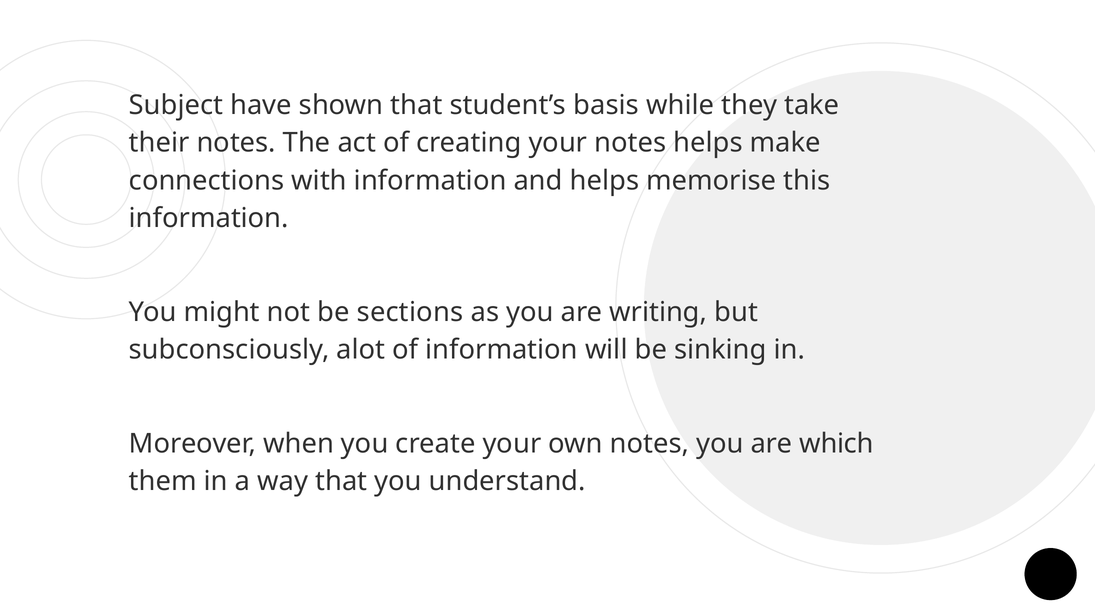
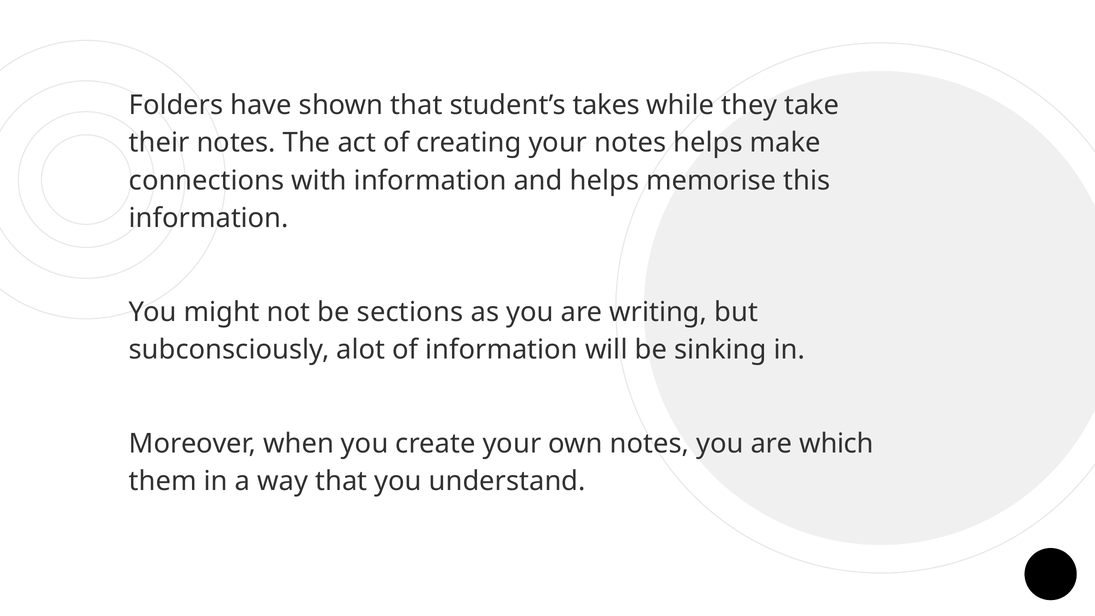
Subject: Subject -> Folders (176, 105)
basis: basis -> takes (606, 105)
